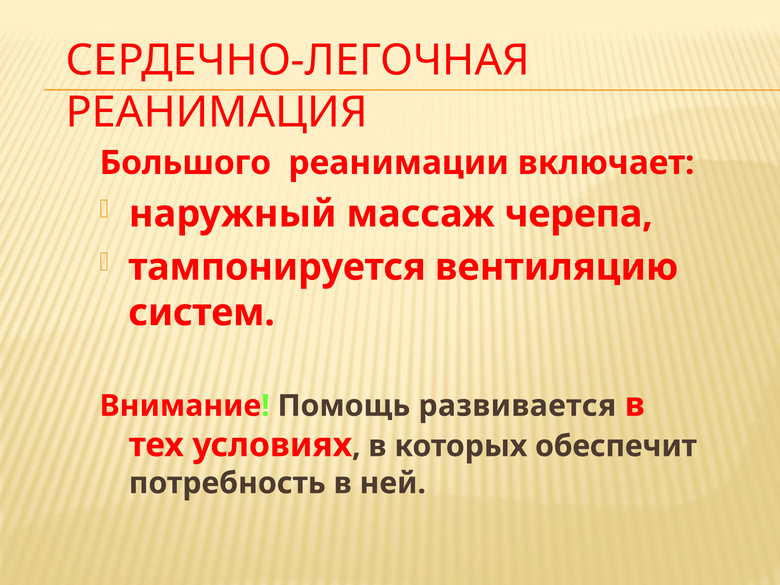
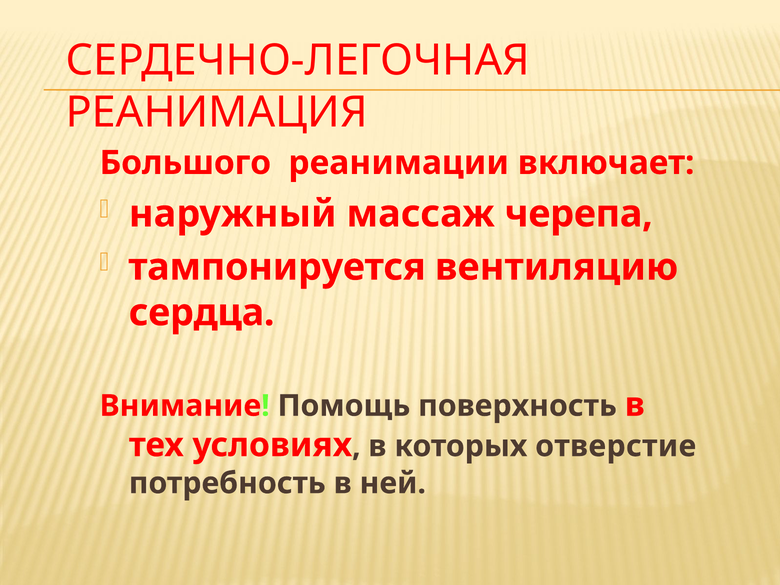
систем: систем -> сердца (202, 313)
развивается: развивается -> поверхность (517, 406)
обеспечит: обеспечит -> отверстие (616, 446)
